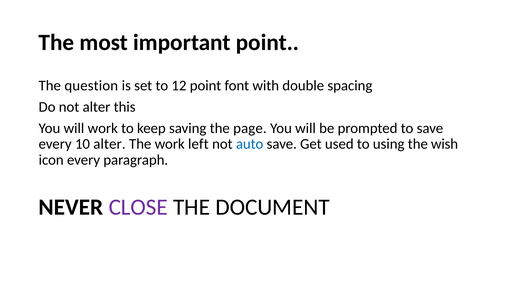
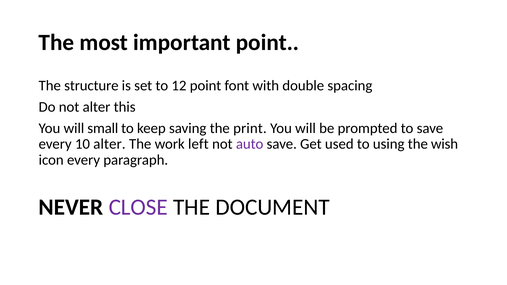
question: question -> structure (91, 86)
will work: work -> small (103, 128)
page: page -> print (250, 128)
auto colour: blue -> purple (250, 144)
